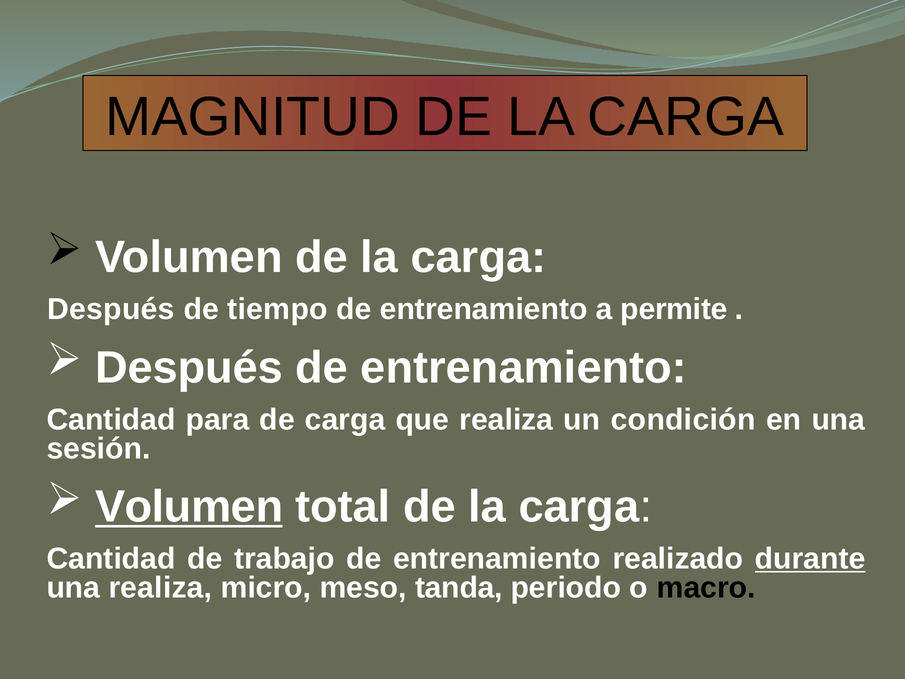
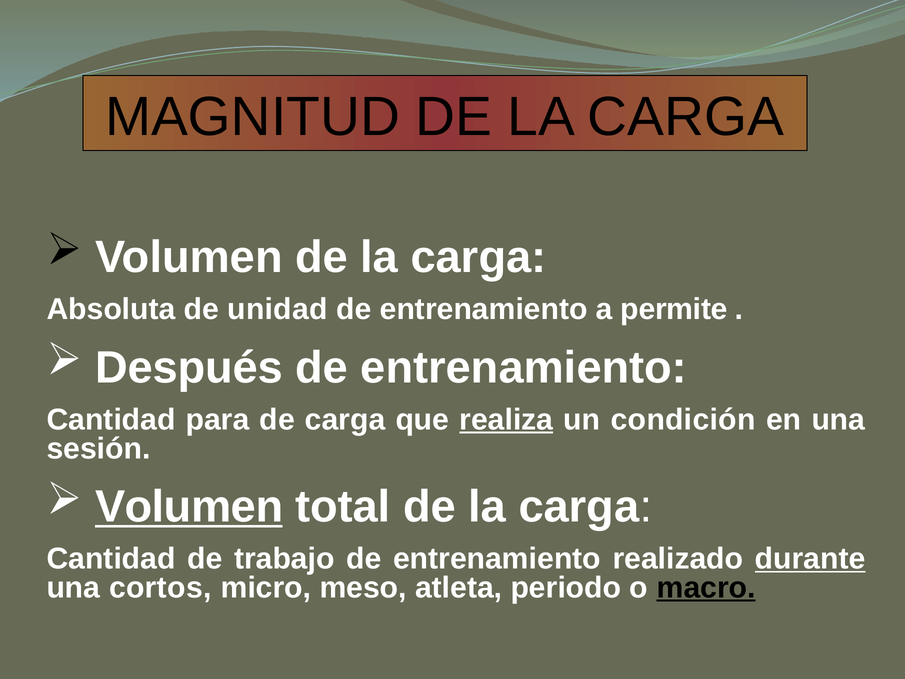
Después: Después -> Absoluta (111, 309)
tiempo: tiempo -> unidad (278, 309)
realiza underline: none -> present (506, 419)
una realiza: realiza -> cortos (160, 587)
tanda: tanda -> atleta (459, 587)
macro underline: none -> present (706, 587)
